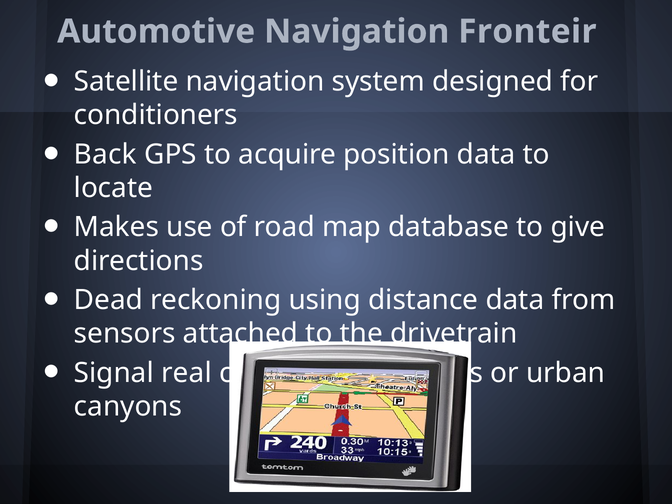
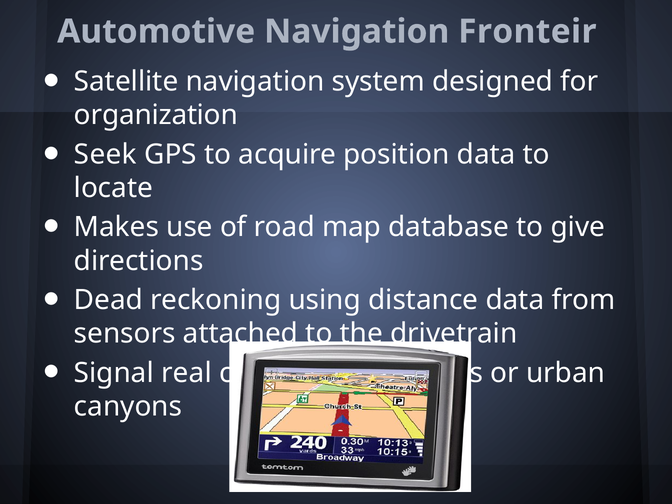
conditioners: conditioners -> organization (156, 115)
Back: Back -> Seek (105, 154)
